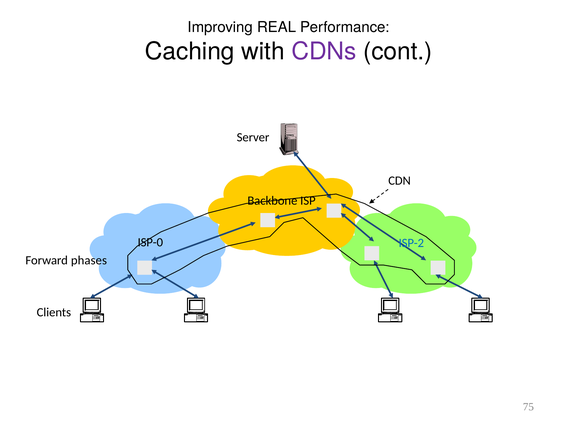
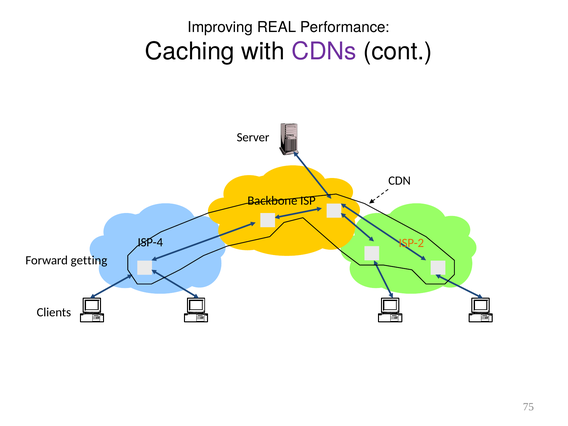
ISP-0: ISP-0 -> ISP-4 (150, 242)
ISP-2 colour: blue -> orange (411, 243)
phases: phases -> getting (89, 260)
